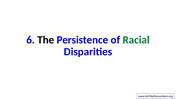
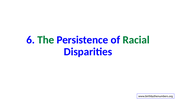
The colour: black -> green (46, 40)
